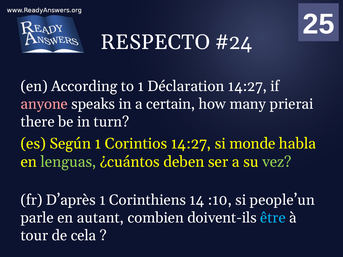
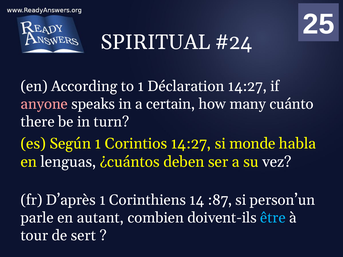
RESPECTO: RESPECTO -> SPIRITUAL (156, 42)
prierai: prierai -> cuánto (292, 104)
lenguas colour: light green -> white (68, 162)
vez colour: light green -> white (277, 162)
:10: :10 -> :87 (220, 200)
people’un: people’un -> person’un (282, 200)
cela: cela -> sert (83, 236)
